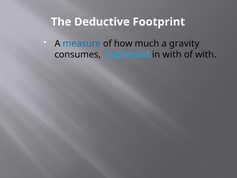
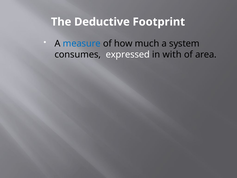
gravity: gravity -> system (184, 43)
expressed colour: light blue -> white (128, 55)
of with: with -> area (206, 55)
